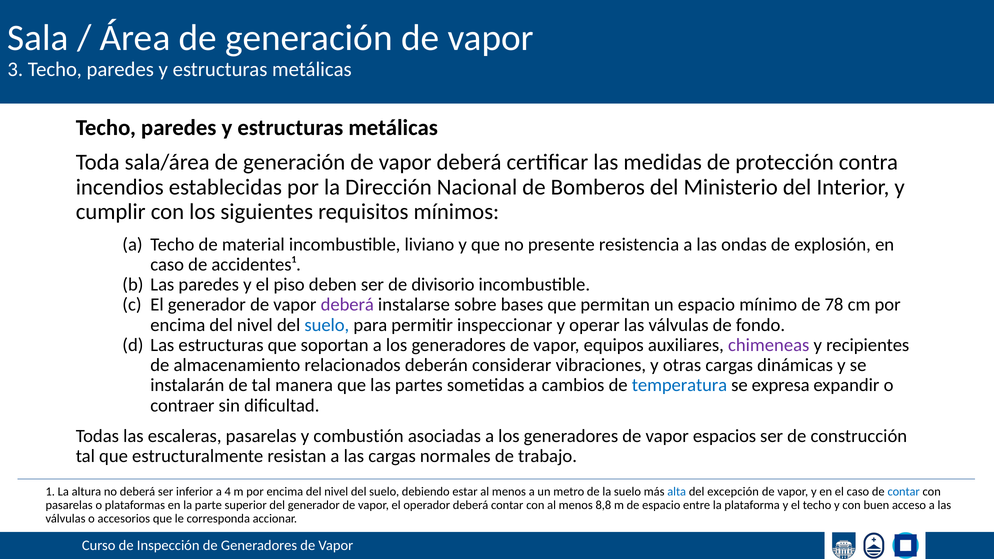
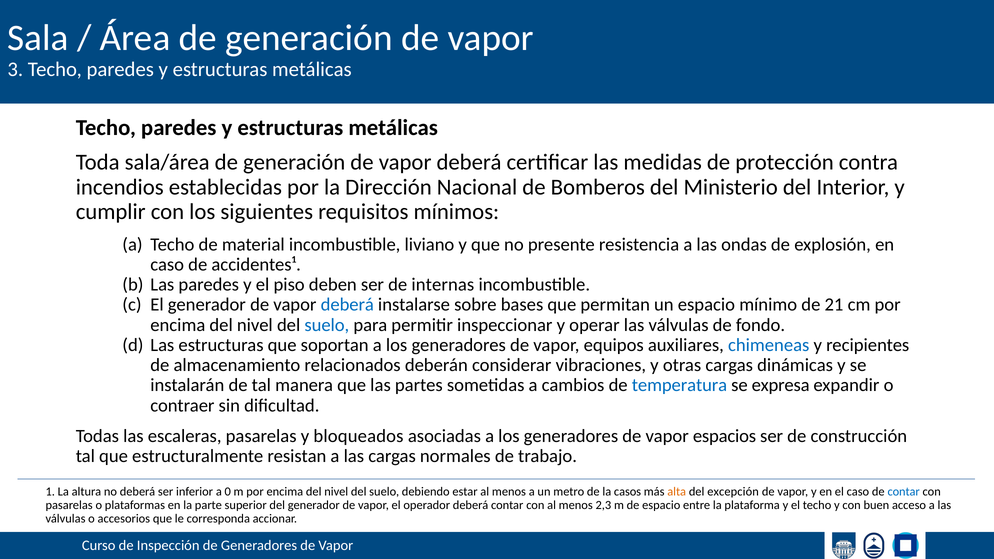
divisorio: divisorio -> internas (443, 285)
deberá colour: purple -> blue (347, 305)
78: 78 -> 21 (834, 305)
chimeneas colour: purple -> blue (769, 345)
combustión: combustión -> bloqueados (358, 436)
4: 4 -> 0 (228, 492)
la suelo: suelo -> casos (628, 492)
alta colour: blue -> orange (677, 492)
8,8: 8,8 -> 2,3 (603, 505)
